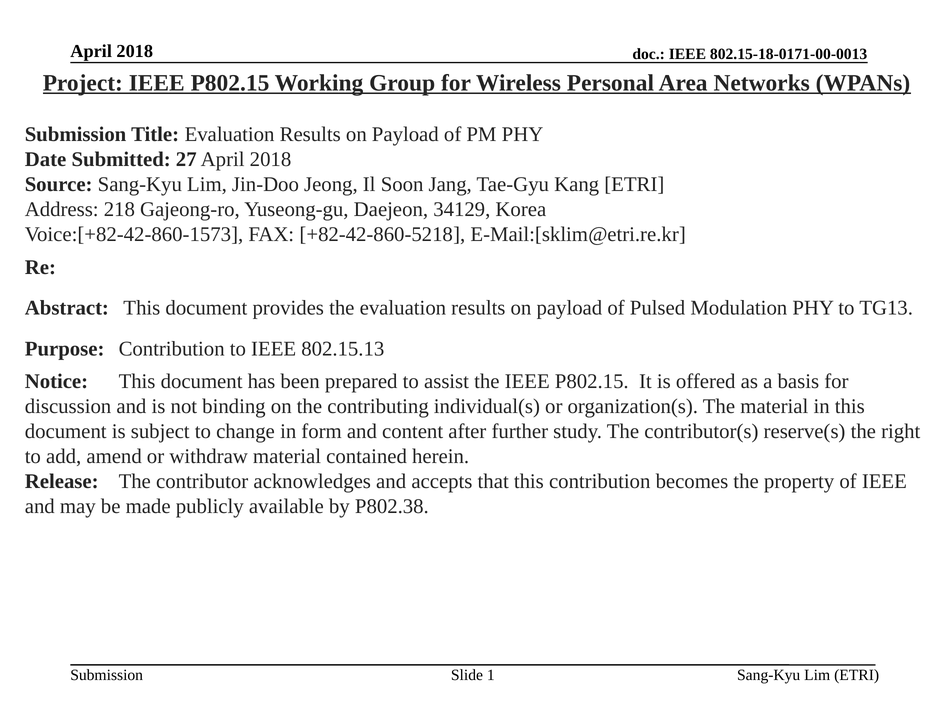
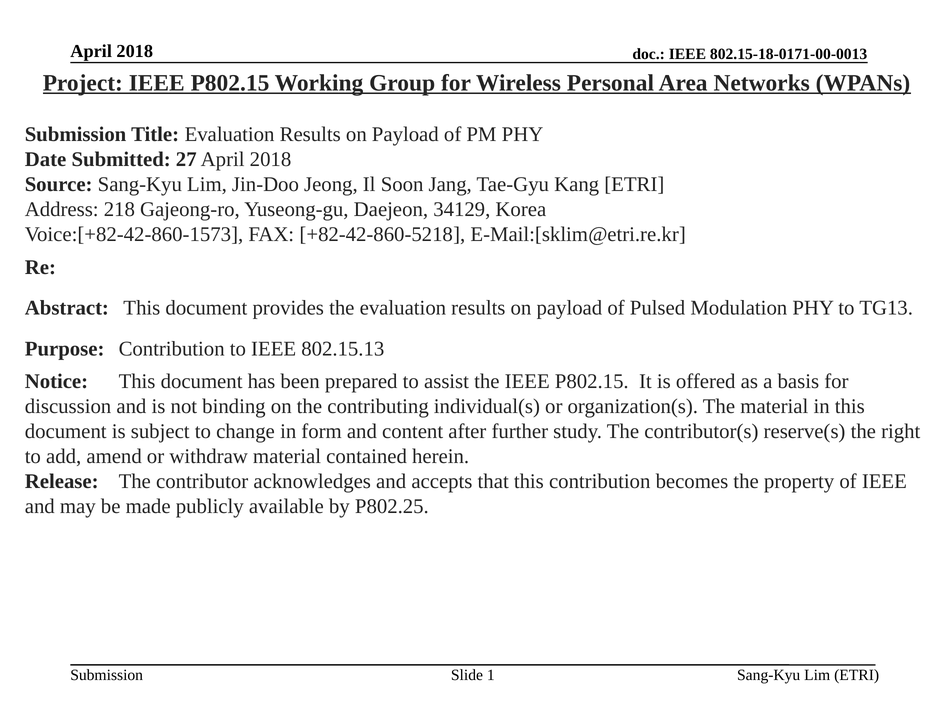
P802.38: P802.38 -> P802.25 (392, 506)
